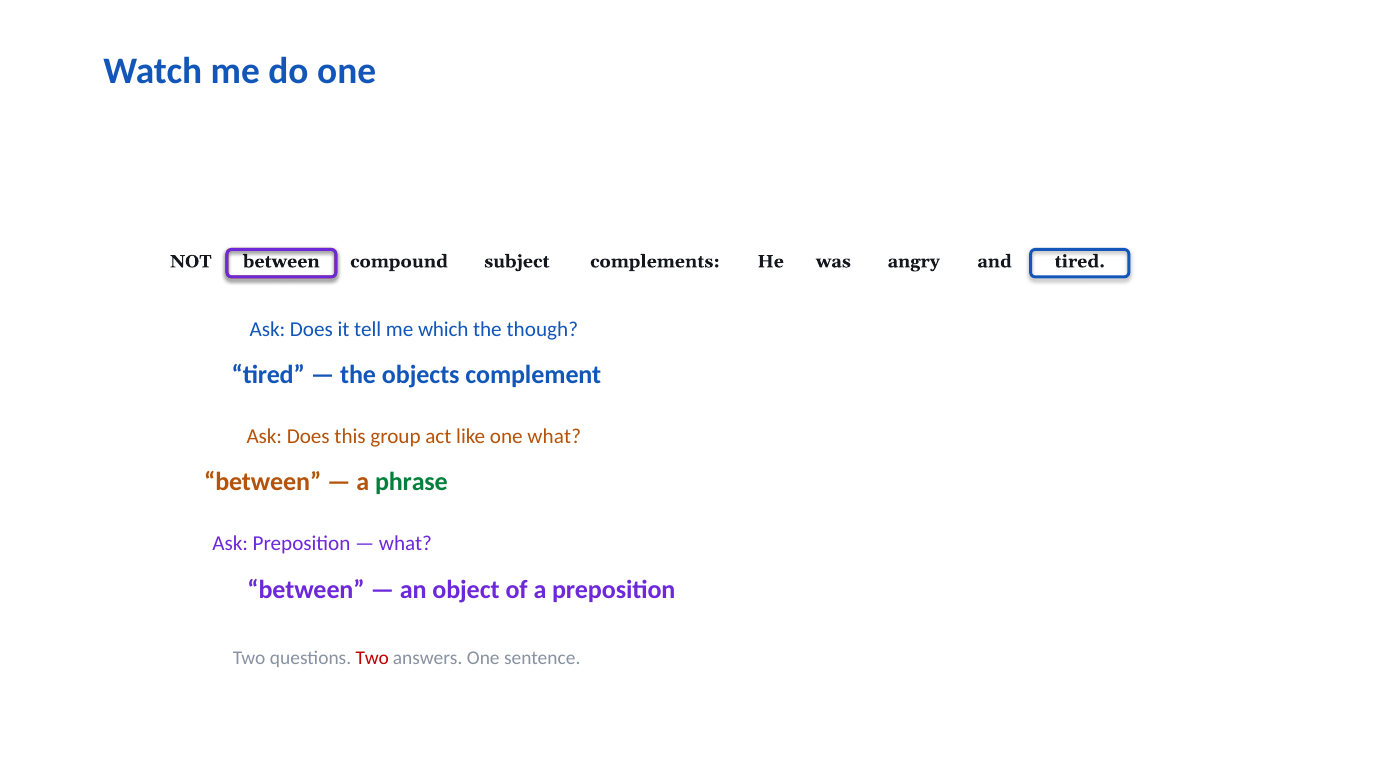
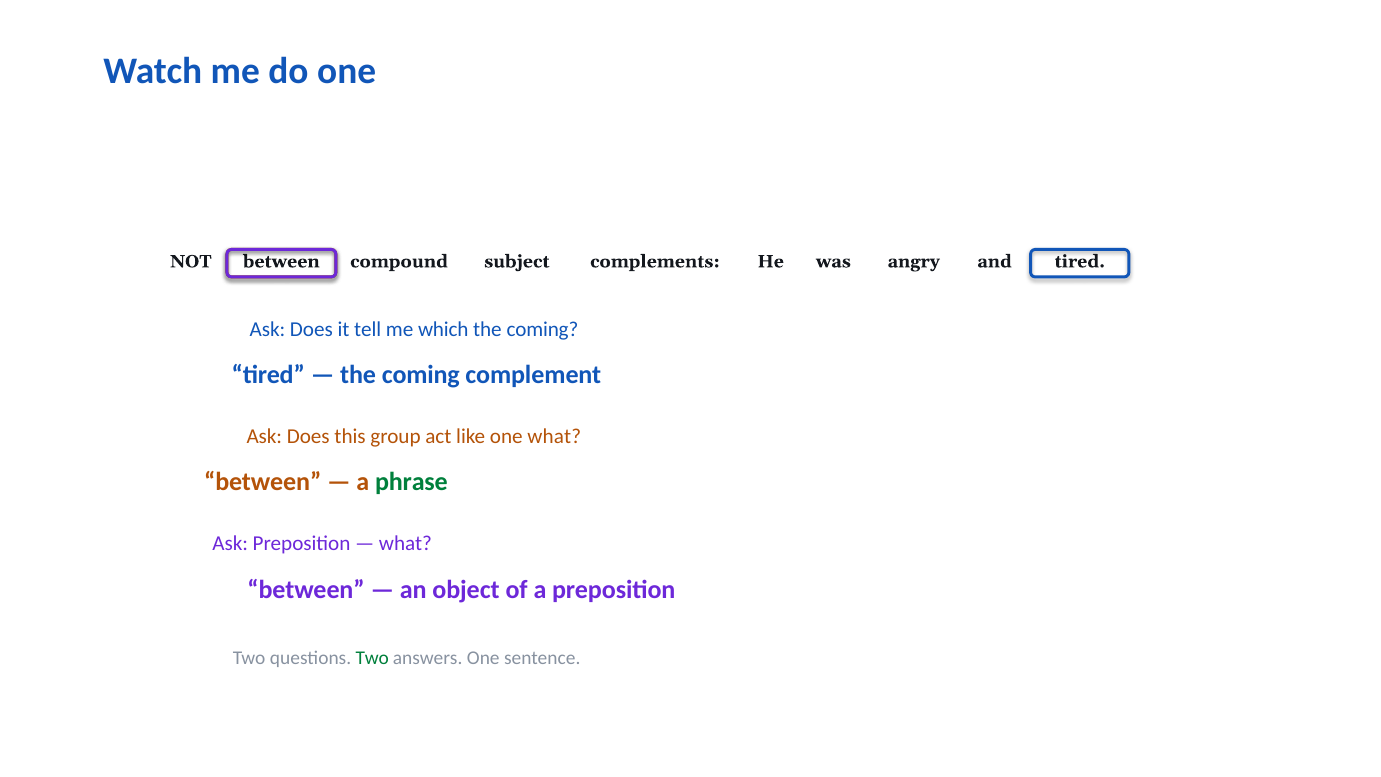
though: though -> coming (542, 329)
objects: objects -> coming (421, 375)
Two colour: red -> green (372, 658)
